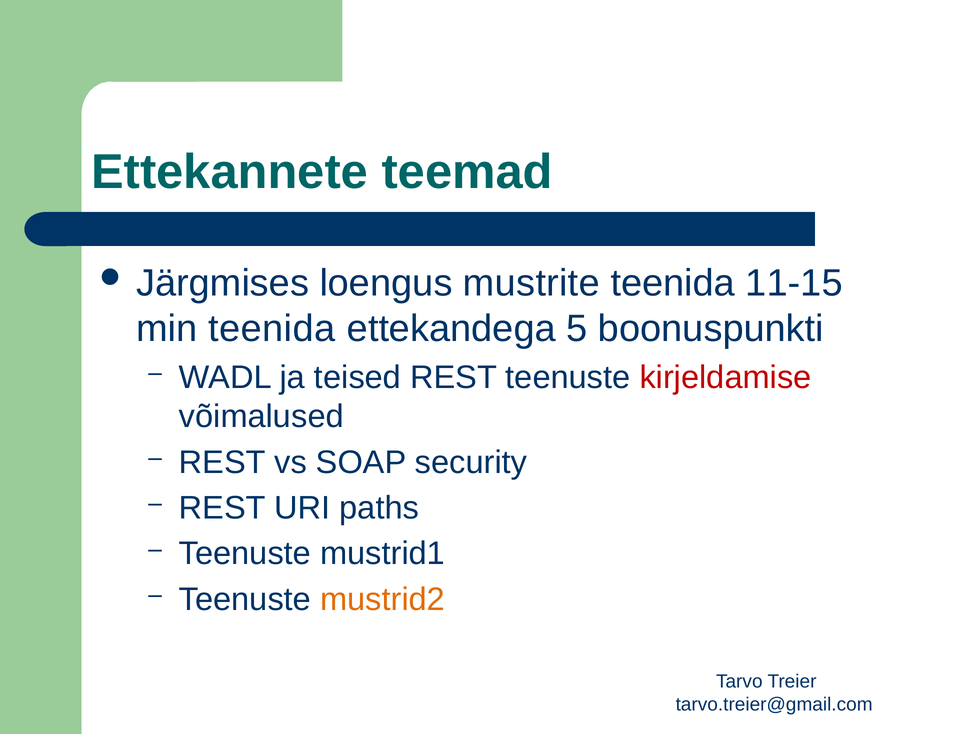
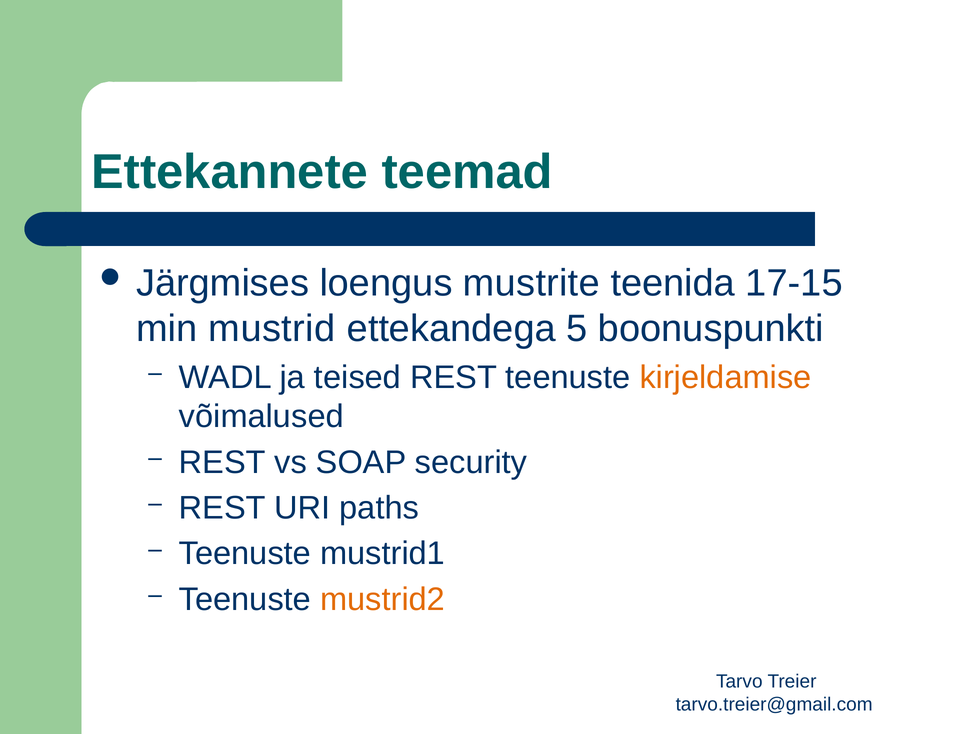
11-15: 11-15 -> 17-15 (794, 283)
min teenida: teenida -> mustrid (272, 329)
kirjeldamise colour: red -> orange (726, 377)
